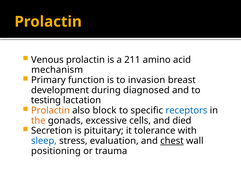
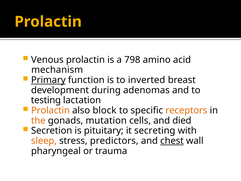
211: 211 -> 798 (132, 60)
Primary underline: none -> present (48, 80)
invasion: invasion -> inverted (147, 80)
diagnosed: diagnosed -> adenomas (146, 90)
receptors colour: blue -> orange (186, 110)
excessive: excessive -> mutation (106, 120)
tolerance: tolerance -> secreting (155, 131)
sleep colour: blue -> orange (44, 141)
evaluation: evaluation -> predictors (114, 141)
positioning: positioning -> pharyngeal (56, 151)
